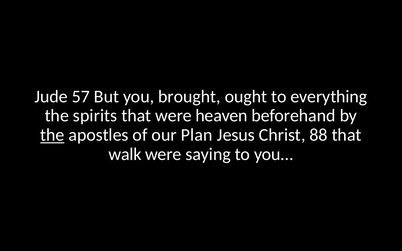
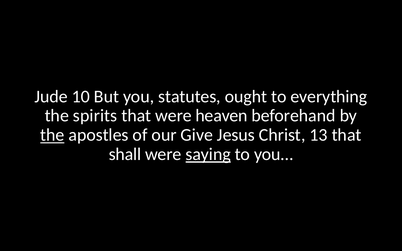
57: 57 -> 10 (81, 97)
brought: brought -> statutes (190, 97)
Plan: Plan -> Give (197, 135)
88: 88 -> 13 (319, 135)
walk: walk -> shall (125, 154)
saying underline: none -> present (208, 154)
